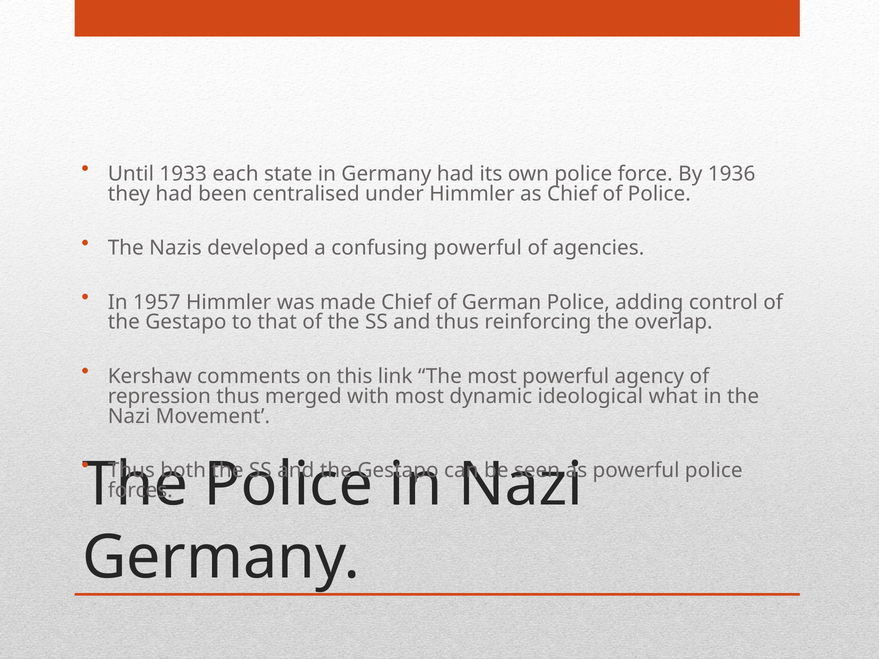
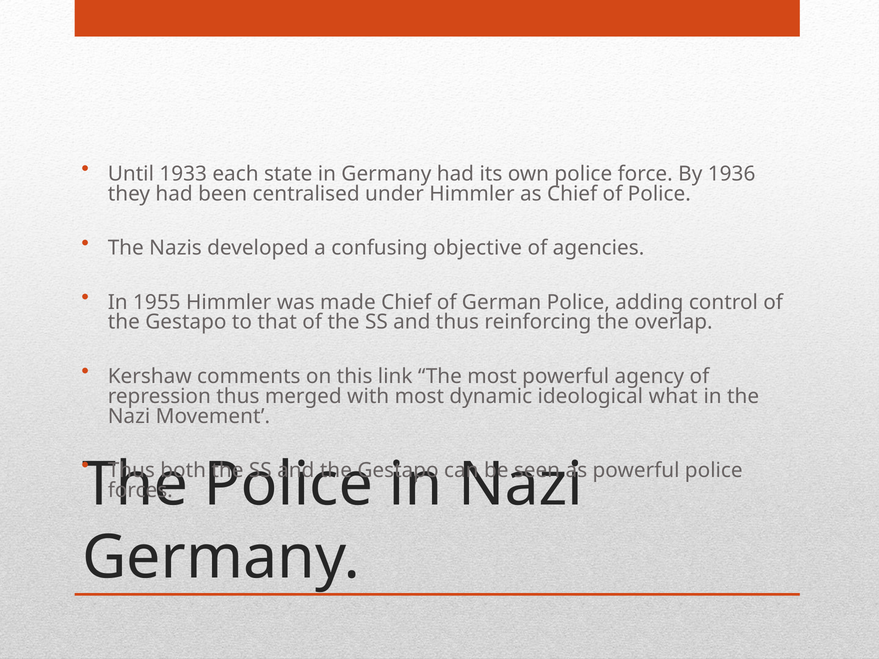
confusing powerful: powerful -> objective (478, 248)
1957: 1957 -> 1955 (157, 302)
